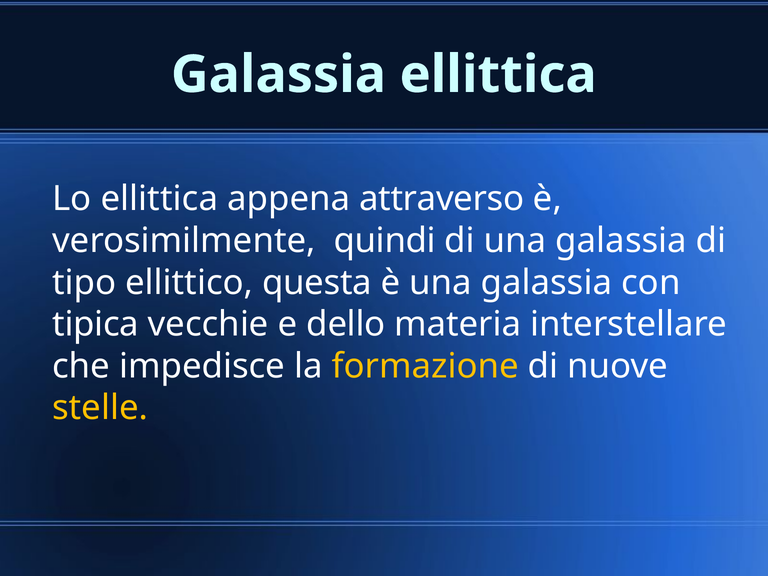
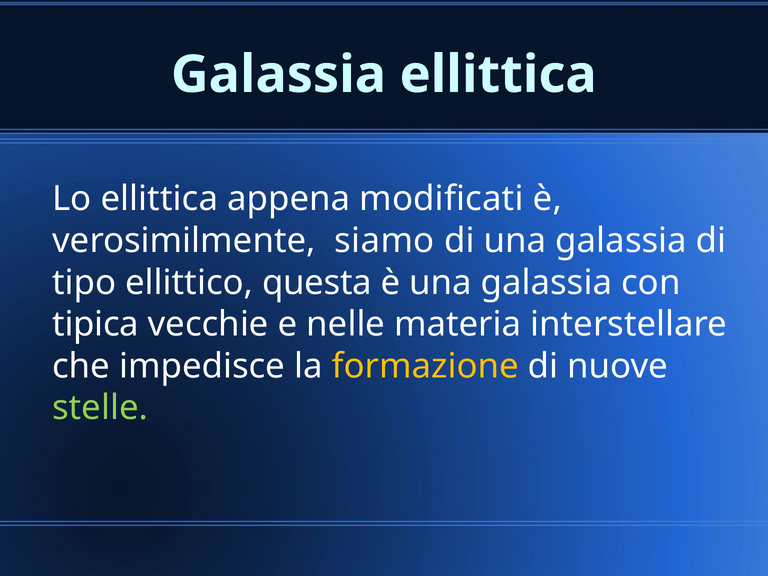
attraverso: attraverso -> modificati (441, 199)
quindi: quindi -> siamo (384, 241)
dello: dello -> nelle (346, 324)
stelle colour: yellow -> light green (100, 408)
